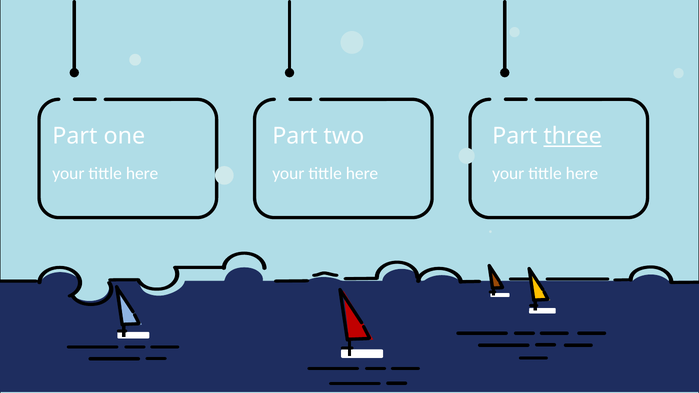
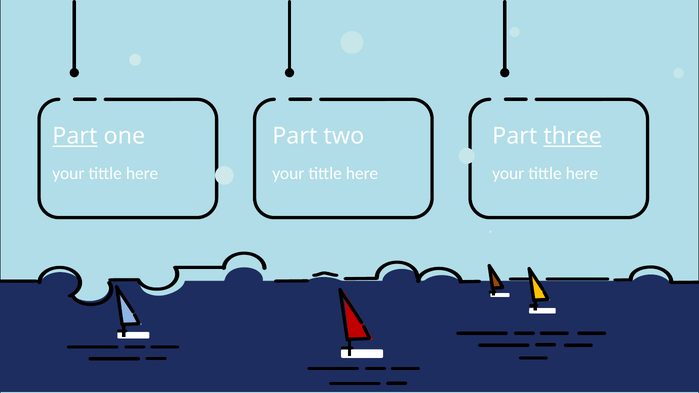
Part underline: none -> present (75, 136)
